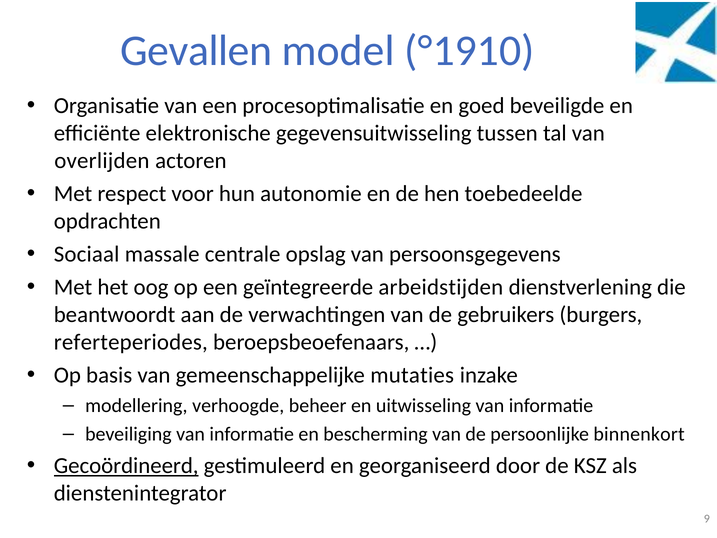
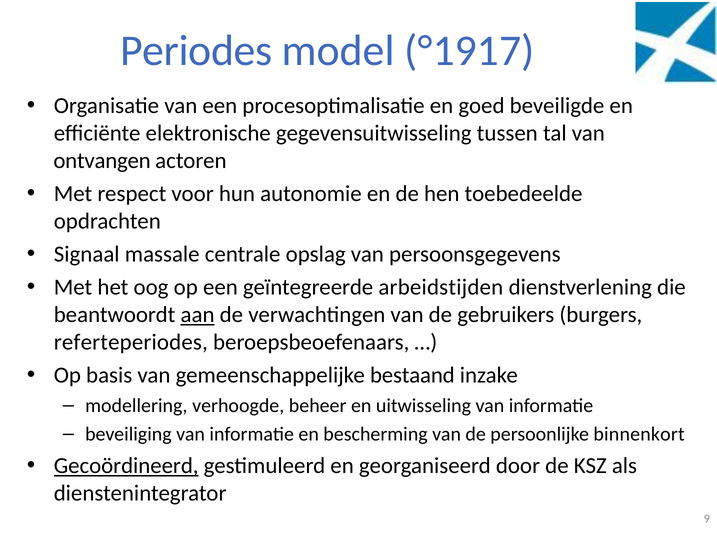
Gevallen: Gevallen -> Periodes (196, 51)
°1910: °1910 -> °1917 (470, 51)
overlijden: overlijden -> ontvangen (102, 161)
Sociaal: Sociaal -> Signaal (87, 254)
aan underline: none -> present (198, 315)
mutaties: mutaties -> bestaand (412, 375)
